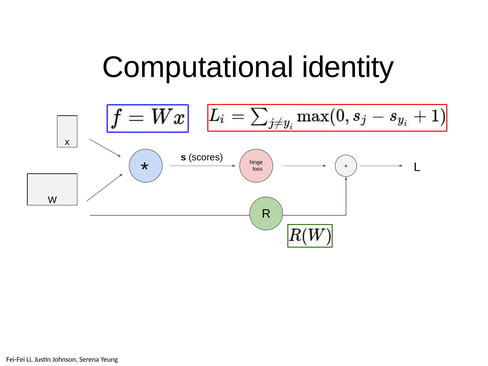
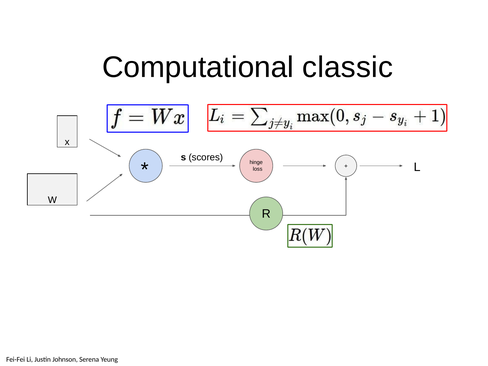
identity: identity -> classic (348, 67)
